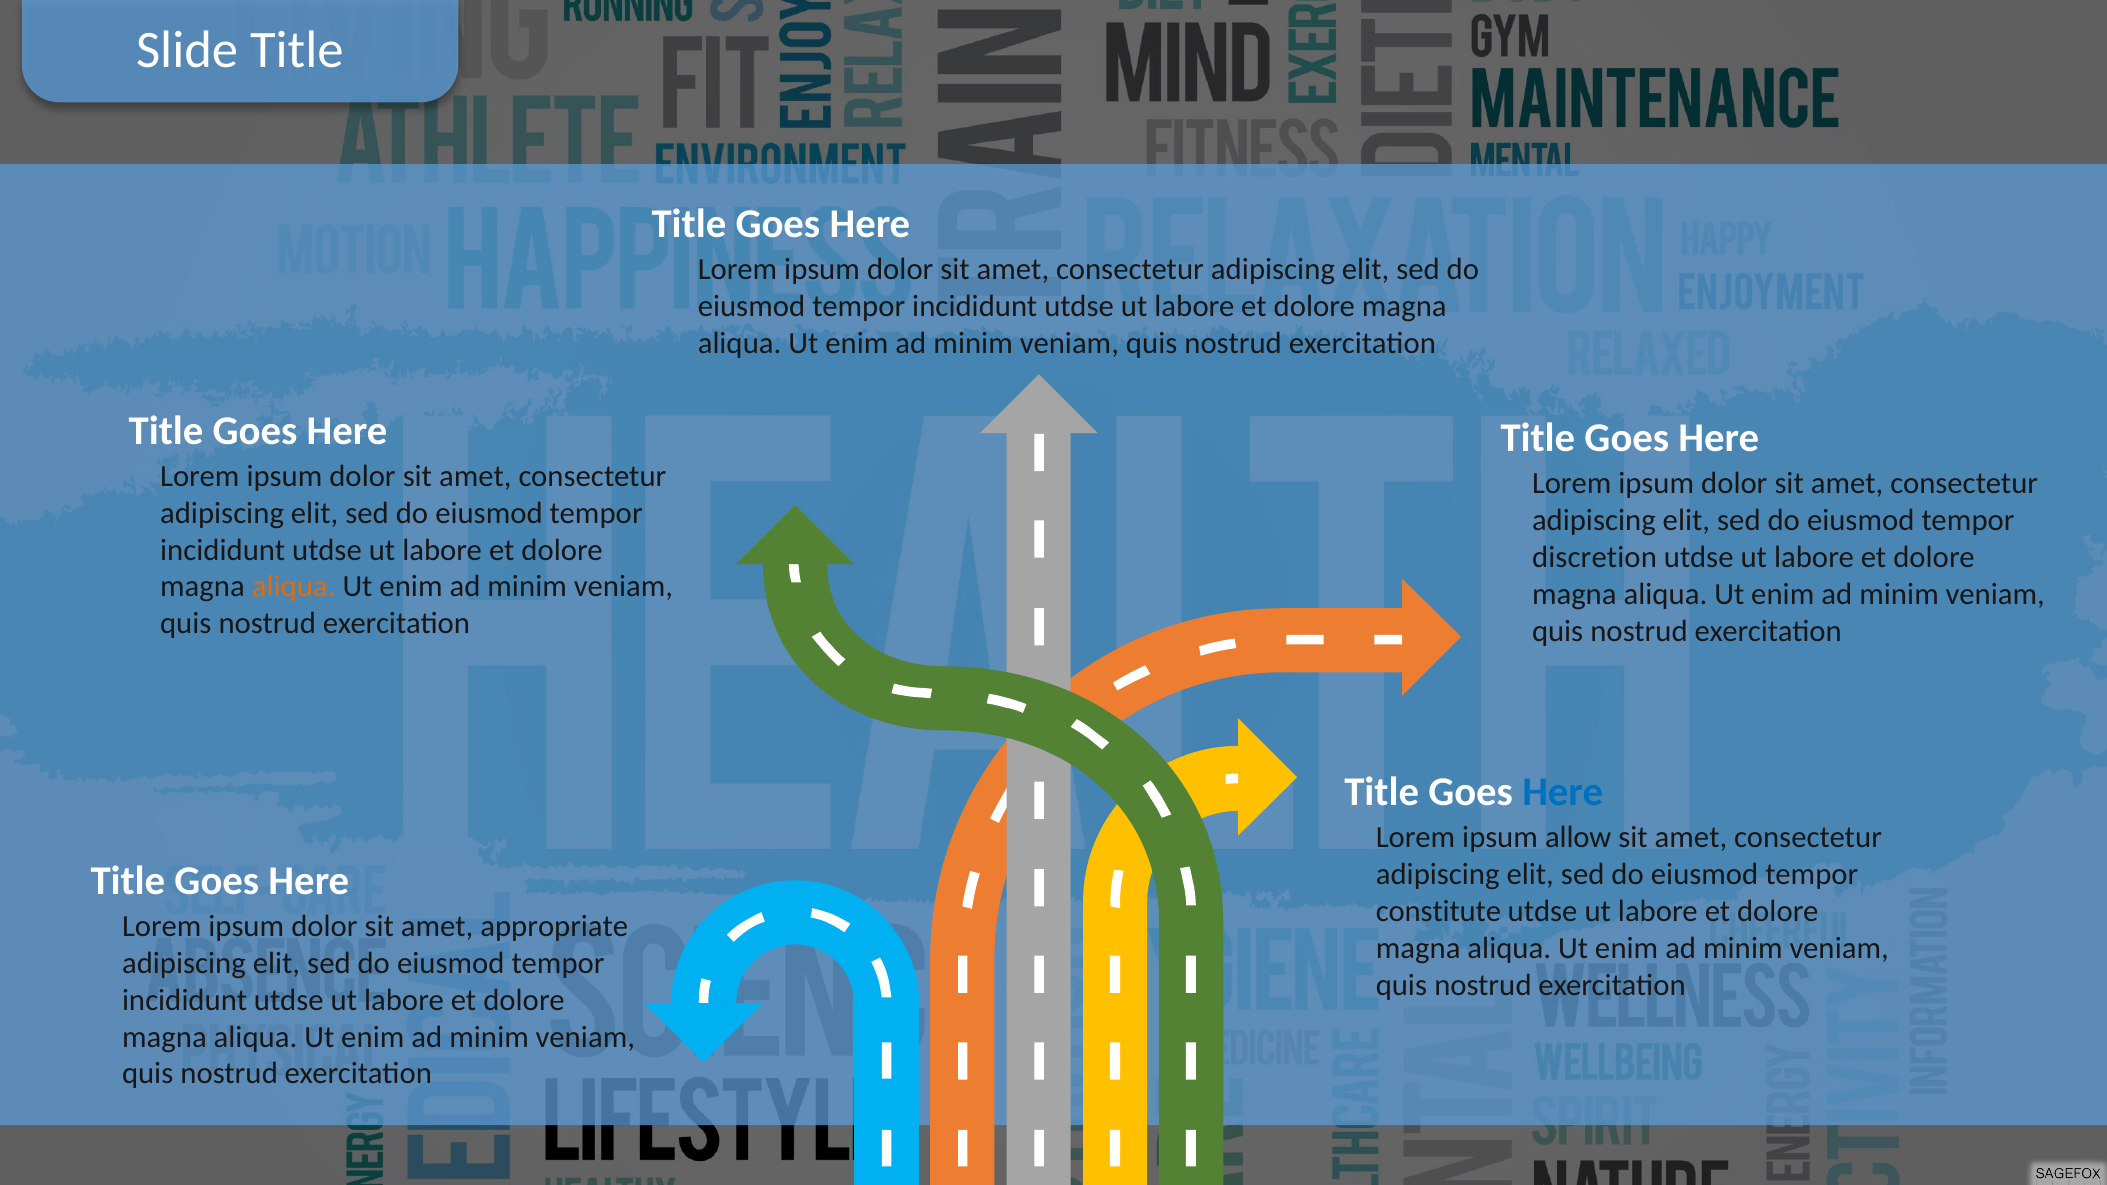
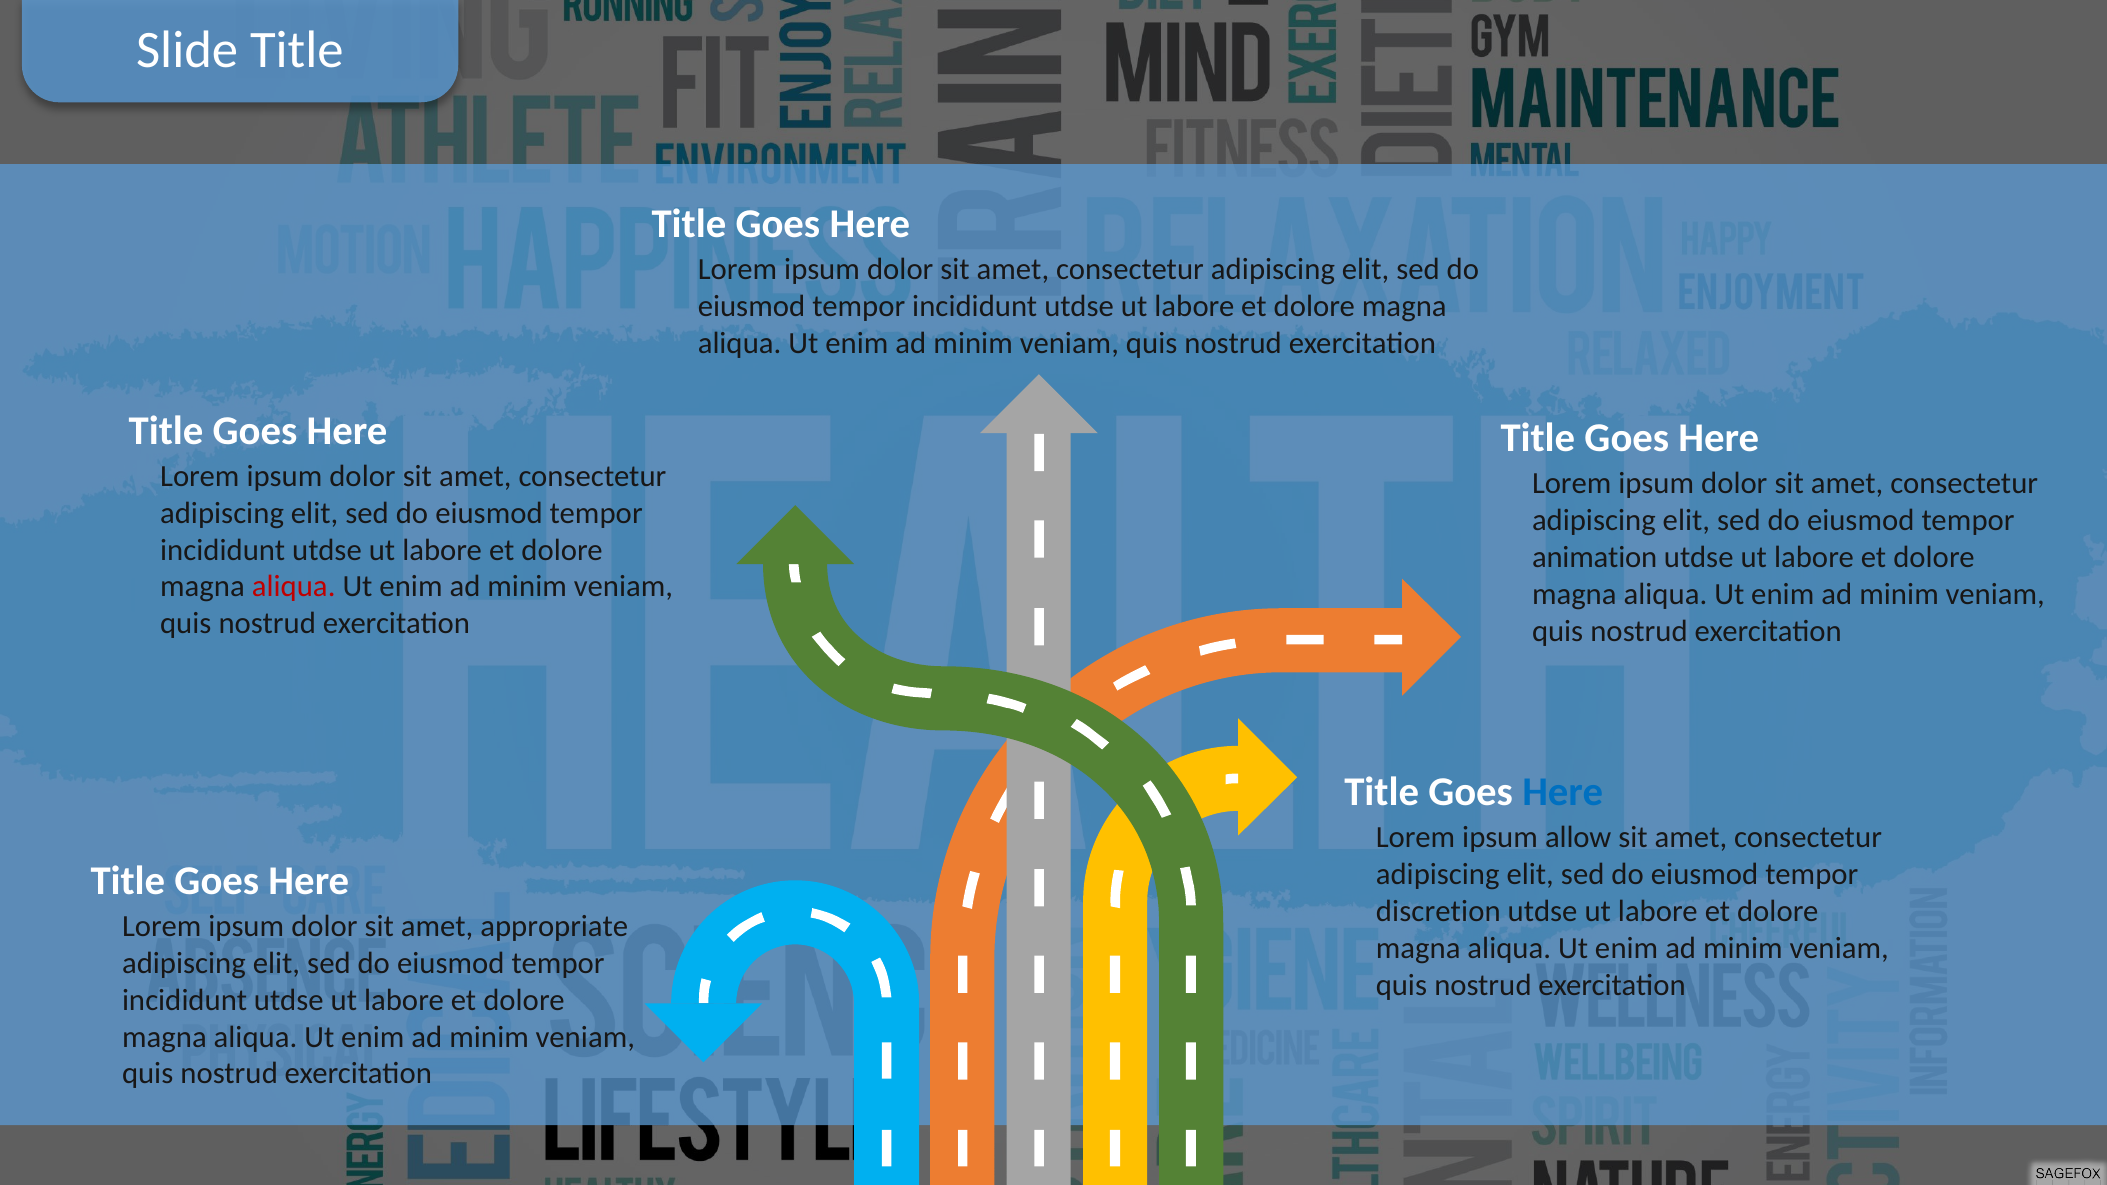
discretion: discretion -> animation (1595, 557)
aliqua colour: orange -> red (294, 587)
constitute: constitute -> discretion (1438, 912)
